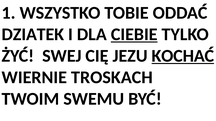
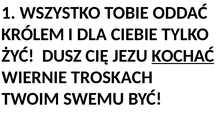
DZIATEK: DZIATEK -> KRÓLEM (33, 34)
CIEBIE underline: present -> none (134, 34)
SWEJ: SWEJ -> DUSZ (62, 56)
